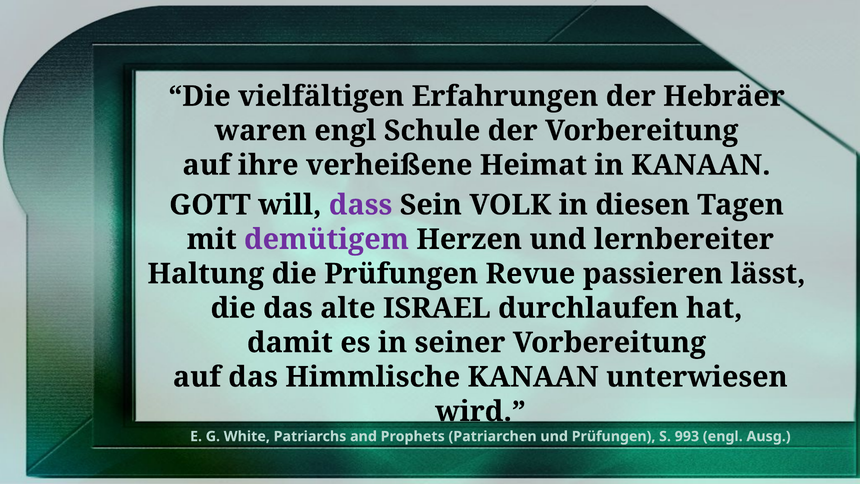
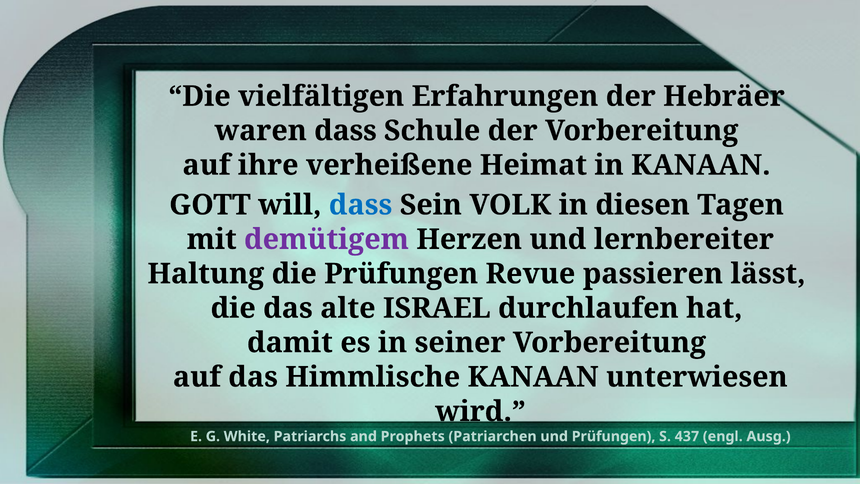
waren engl: engl -> dass (346, 131)
dass colour: purple -> blue (361, 205)
993: 993 -> 437 (687, 436)
